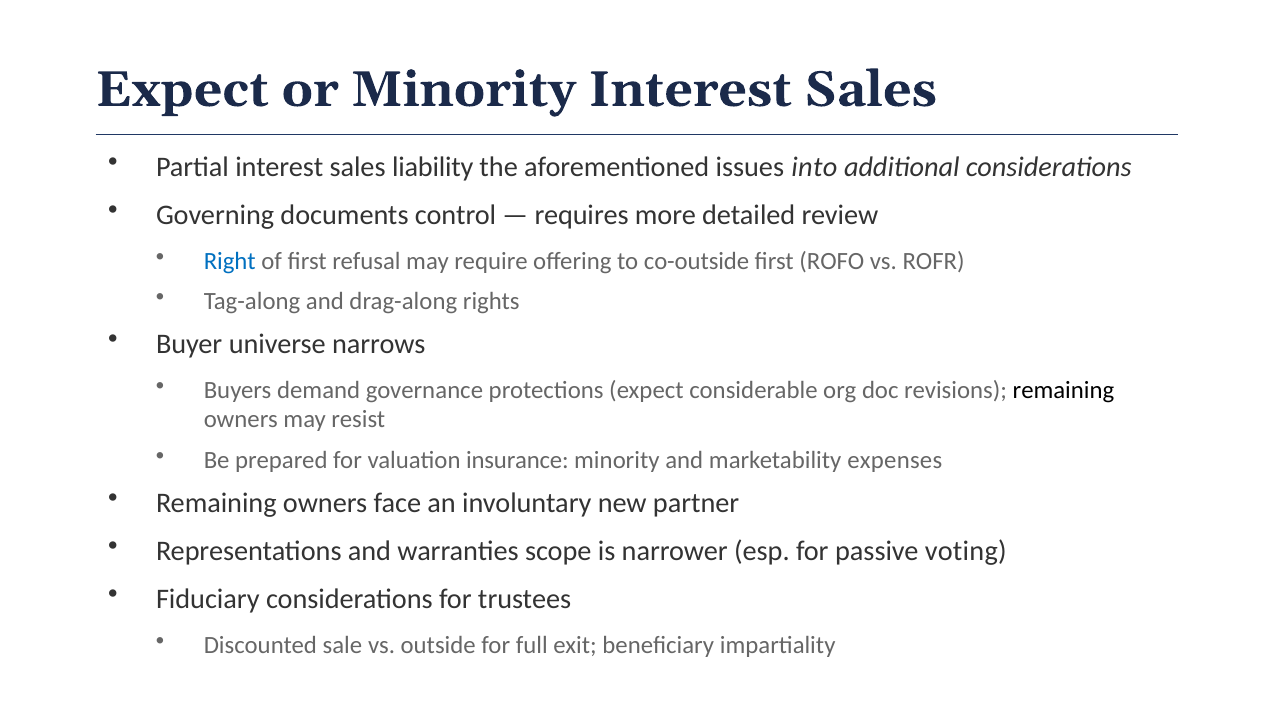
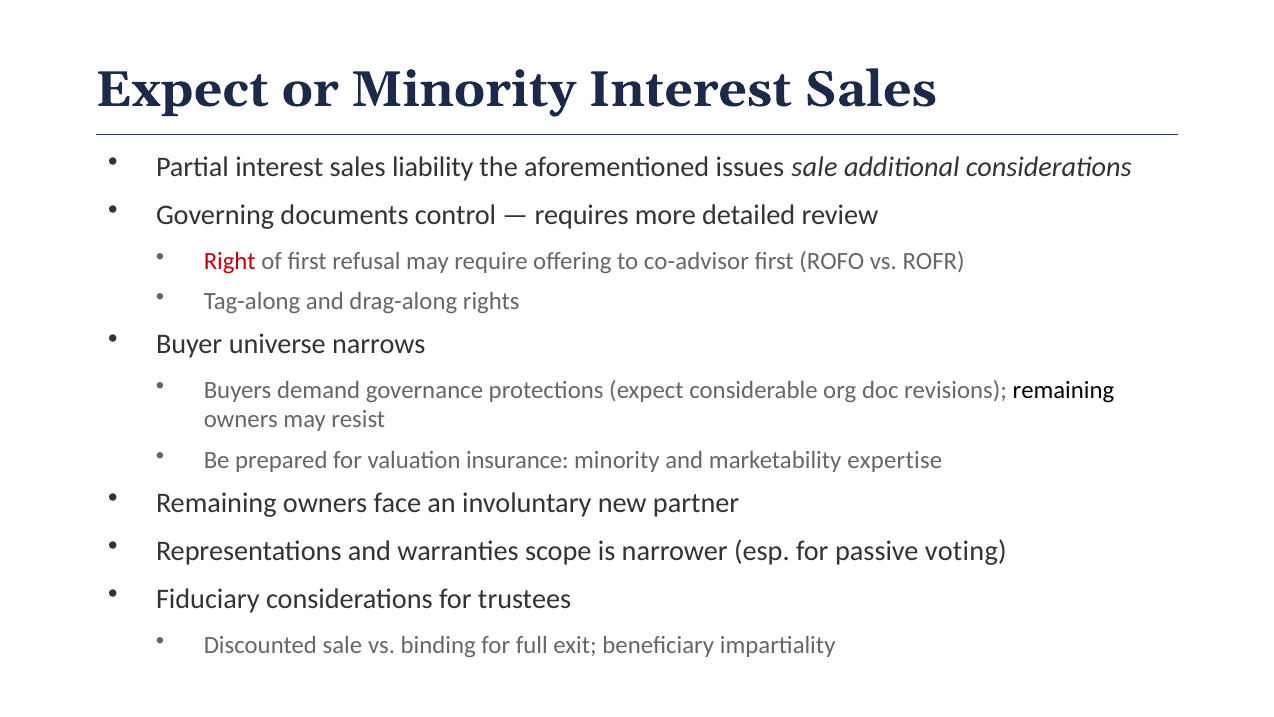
issues into: into -> sale (814, 167)
Right colour: blue -> red (230, 261)
co-outside: co-outside -> co-advisor (696, 261)
expenses: expenses -> expertise (895, 460)
outside: outside -> binding (438, 645)
